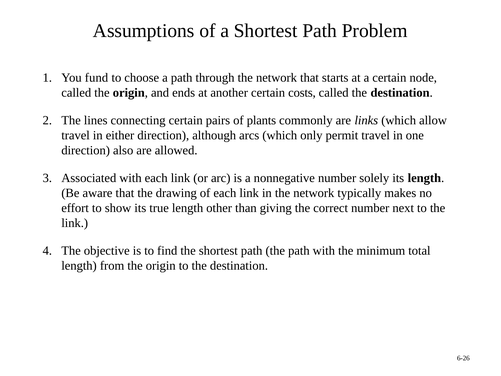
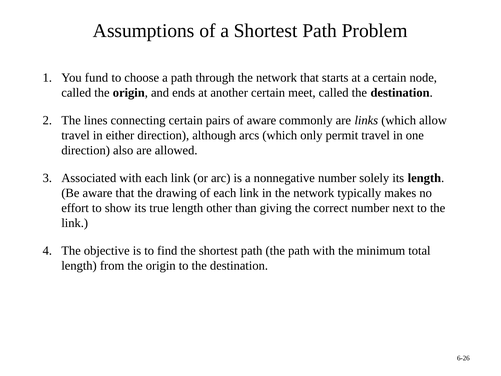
costs: costs -> meet (302, 93)
of plants: plants -> aware (261, 120)
